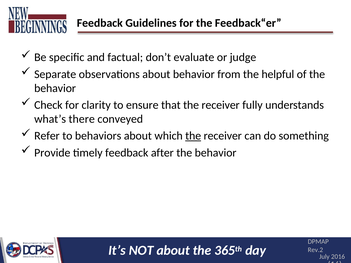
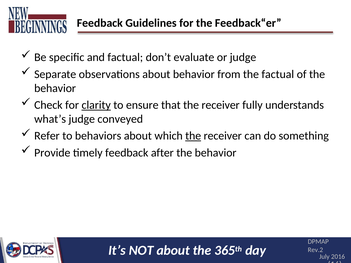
the helpful: helpful -> factual (278, 74)
clarity underline: none -> present (96, 105)
what’s there: there -> judge (82, 119)
